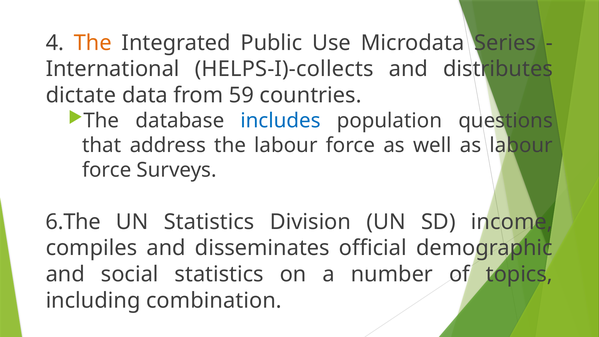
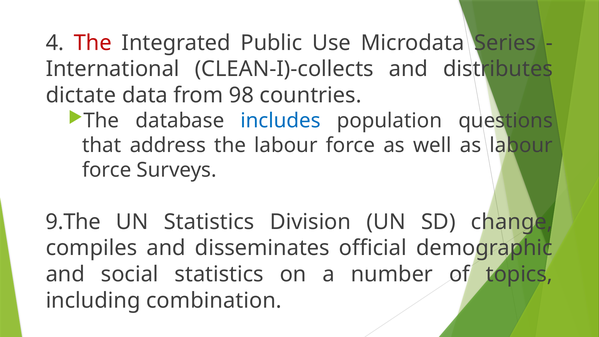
The colour: orange -> red (93, 43)
HELPS-I)-collects: HELPS-I)-collects -> CLEAN-I)-collects (284, 69)
59: 59 -> 98 (241, 95)
6.The: 6.The -> 9.The (73, 222)
income: income -> change (512, 222)
